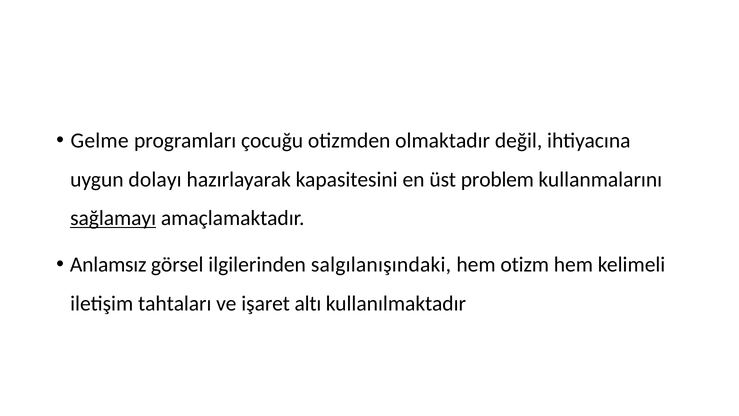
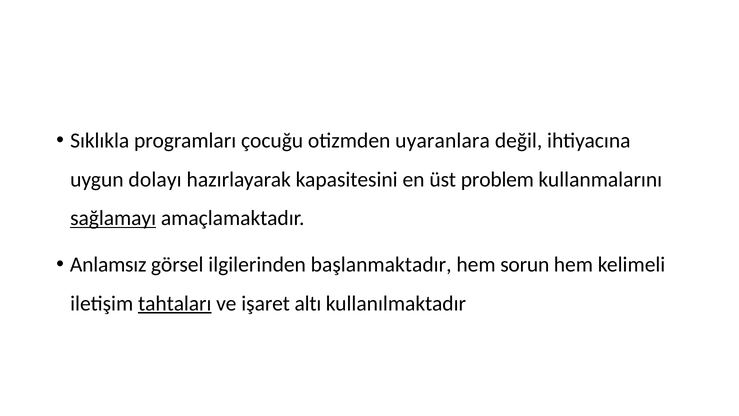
Gelme: Gelme -> Sıklıkla (100, 141)
olmaktadır: olmaktadır -> uyaranlara (443, 141)
salgılanışındaki: salgılanışındaki -> başlanmaktadır (381, 265)
otizm: otizm -> sorun (525, 265)
tahtaları underline: none -> present (175, 303)
